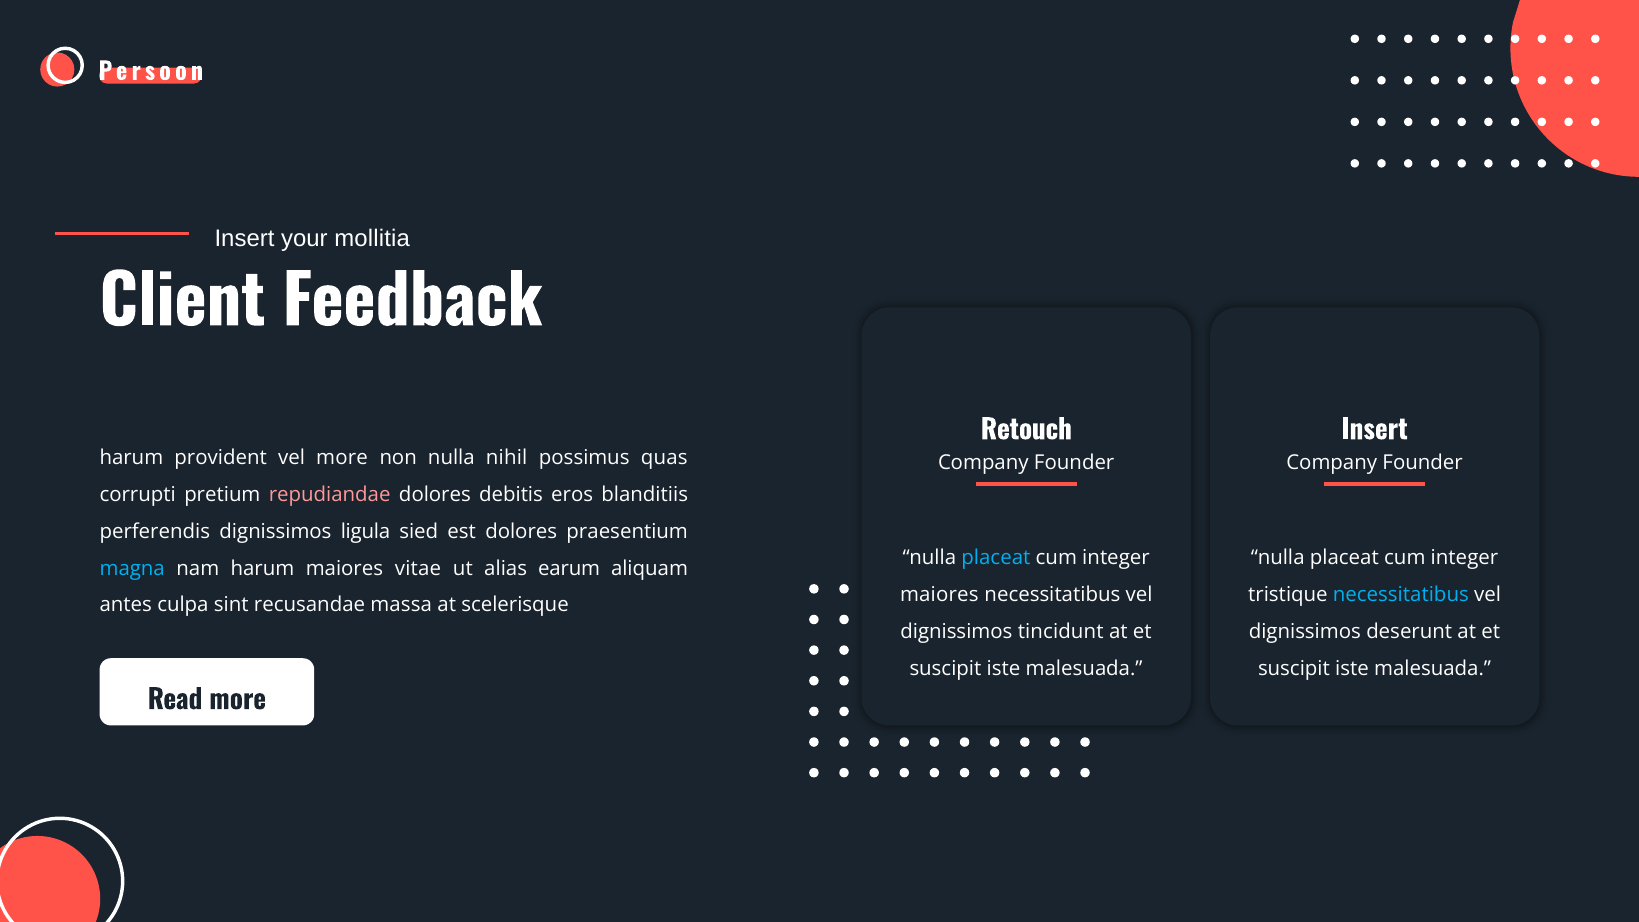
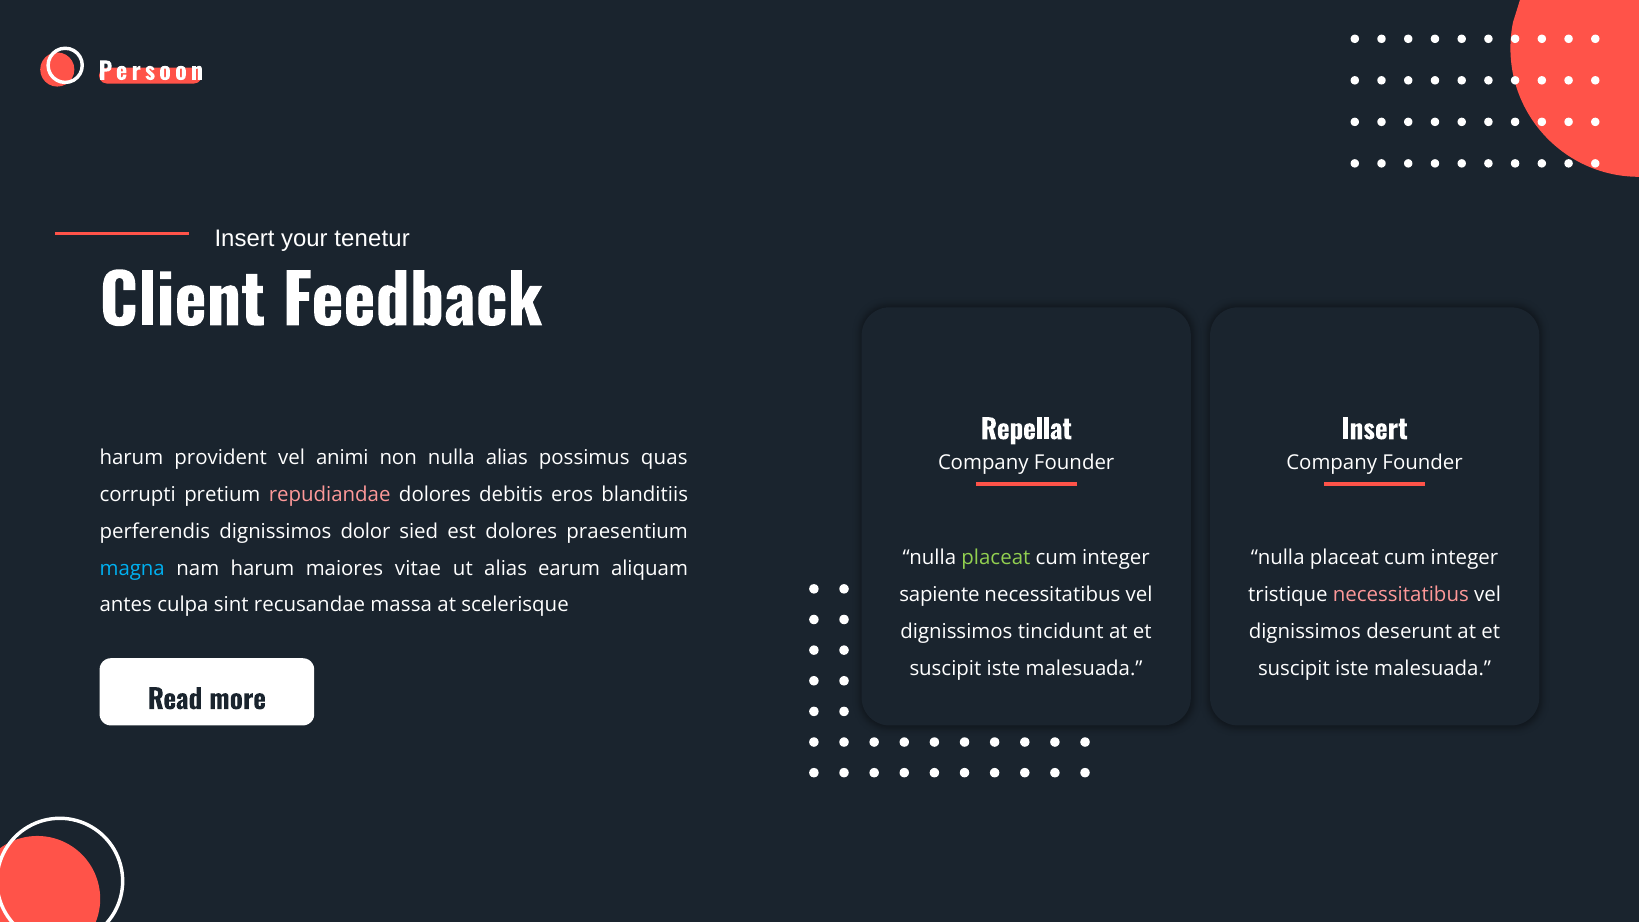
mollitia: mollitia -> tenetur (372, 238)
Retouch: Retouch -> Repellat (1026, 430)
vel more: more -> animi (342, 458)
nulla nihil: nihil -> alias (507, 458)
ligula: ligula -> dolor (365, 531)
placeat colour: light blue -> light green (996, 558)
maiores: maiores -> sapiente (940, 595)
necessitatibus colour: light blue -> pink (1401, 595)
